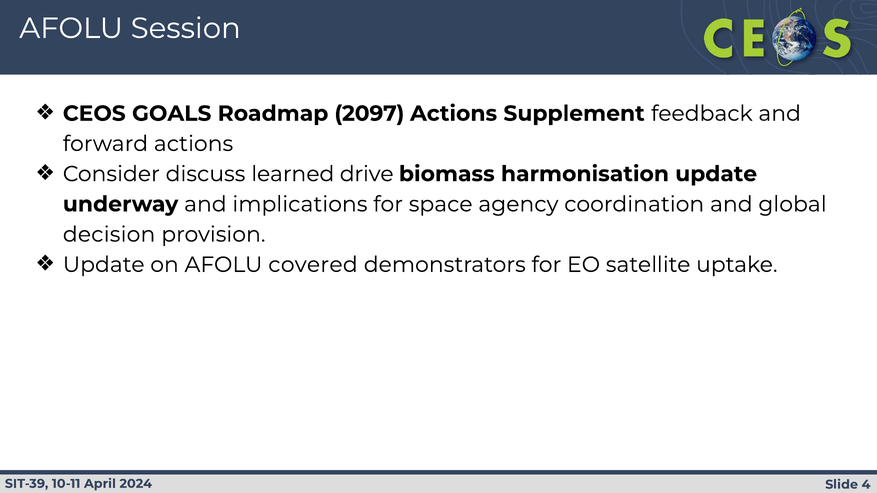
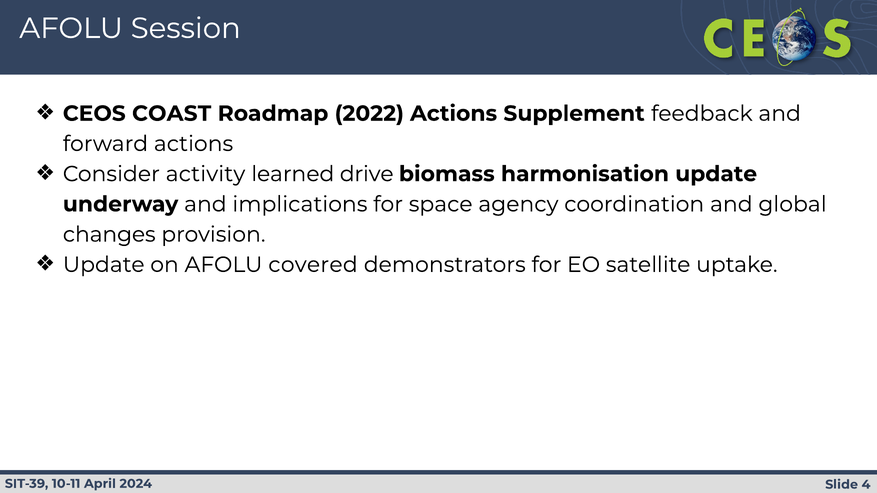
GOALS: GOALS -> COAST (172, 114)
2097: 2097 -> 2022 (369, 114)
discuss: discuss -> activity (205, 174)
decision: decision -> changes (109, 235)
